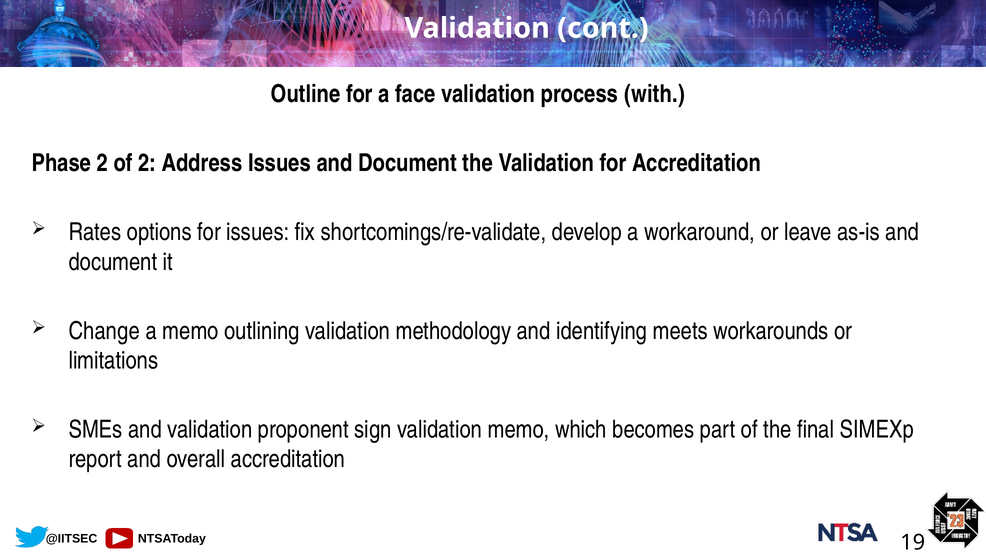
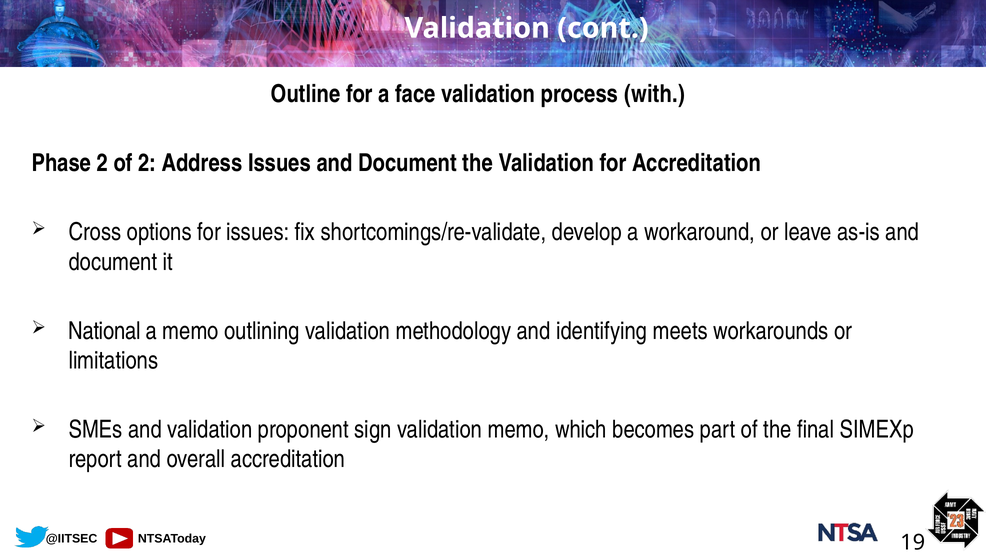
Rates: Rates -> Cross (95, 232)
Change: Change -> National (104, 331)
